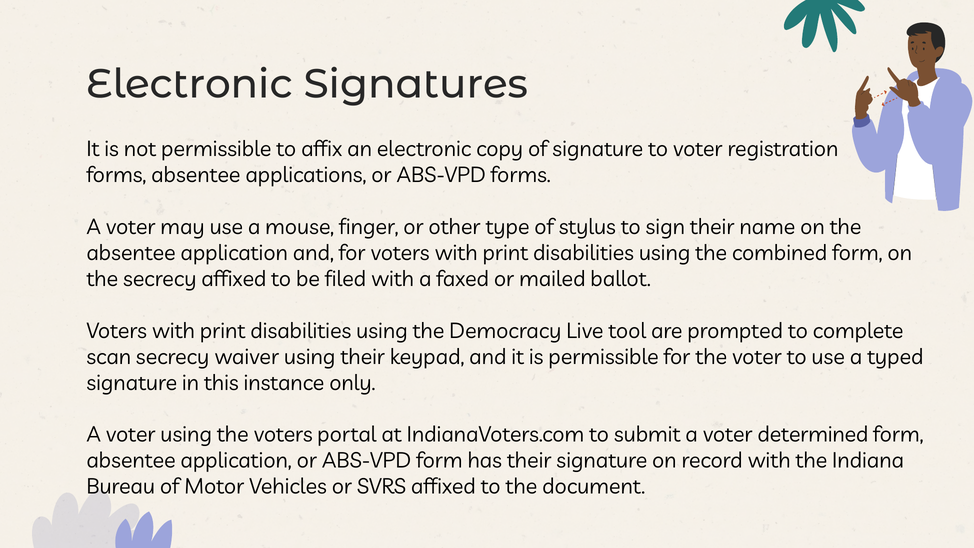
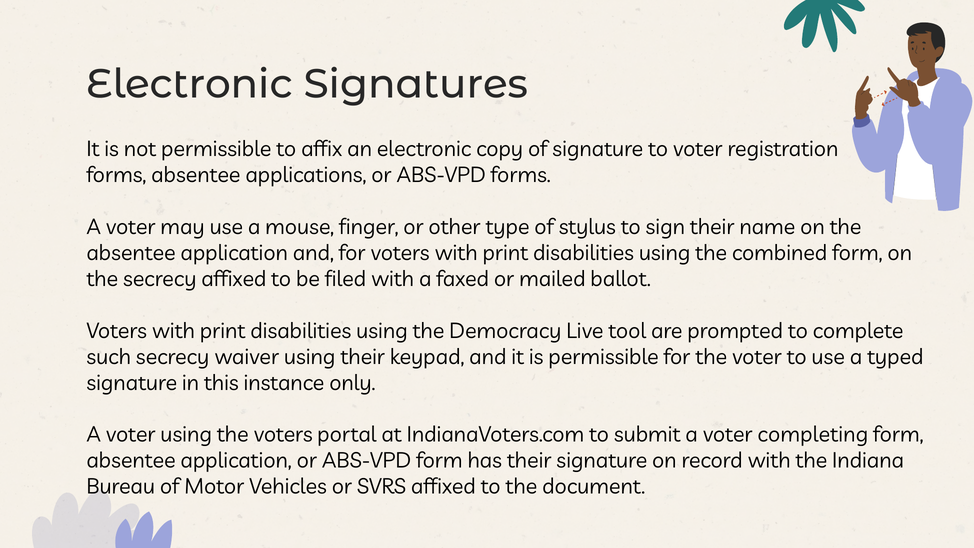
scan: scan -> such (109, 357)
determined: determined -> completing (813, 435)
